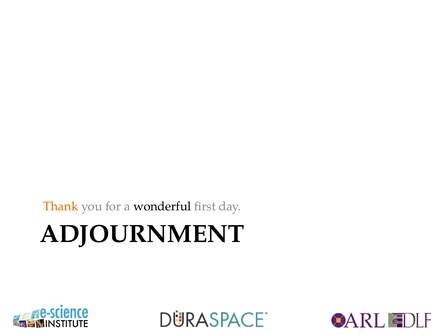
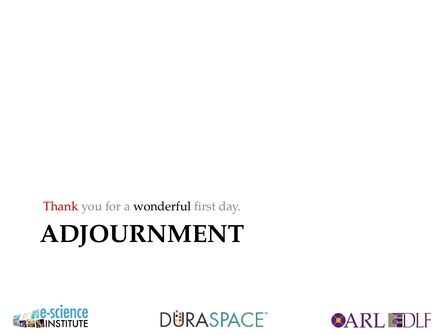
Thank colour: orange -> red (61, 207)
